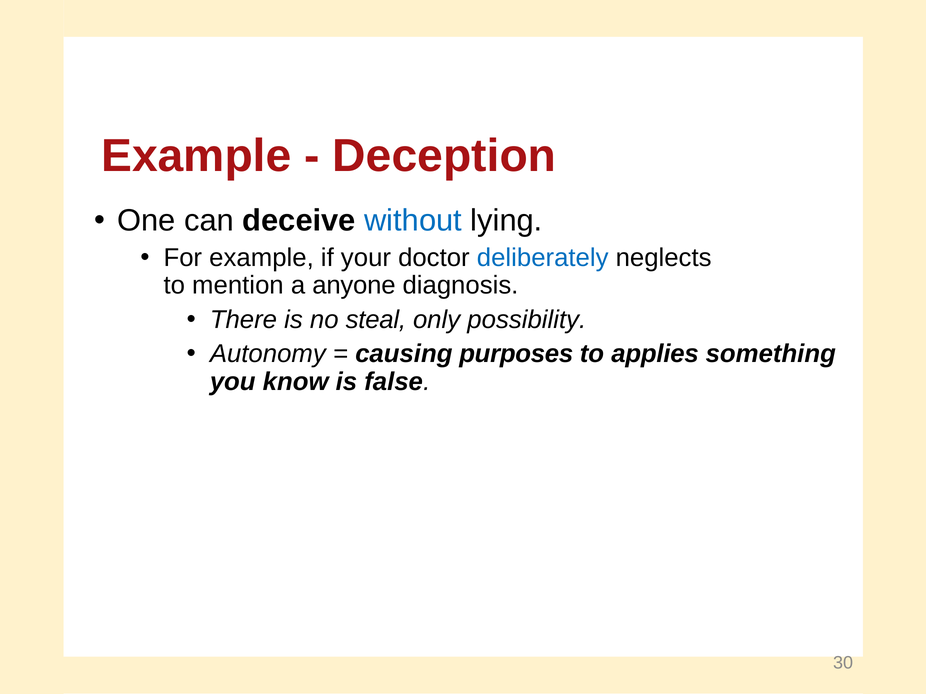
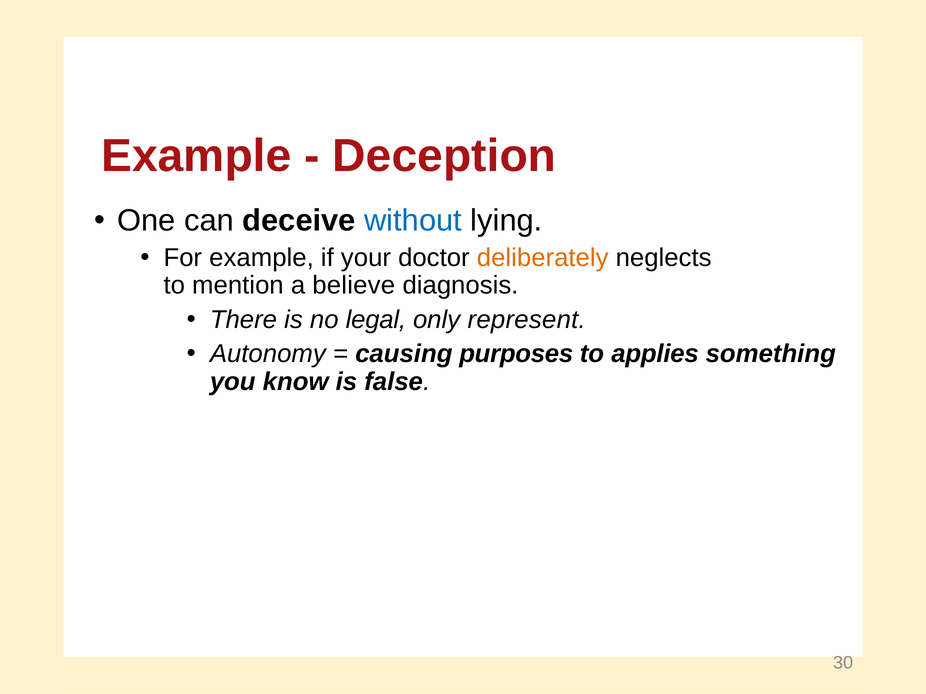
deliberately colour: blue -> orange (543, 258)
anyone: anyone -> believe (354, 286)
steal: steal -> legal (376, 320)
possibility: possibility -> represent (527, 320)
